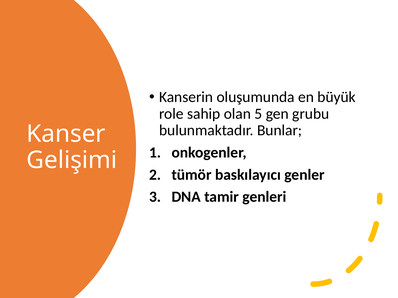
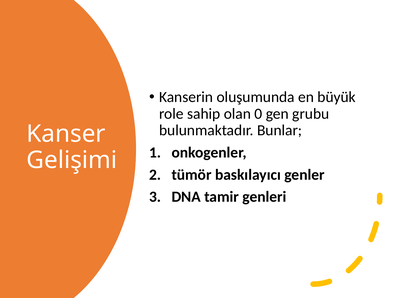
5: 5 -> 0 (258, 114)
